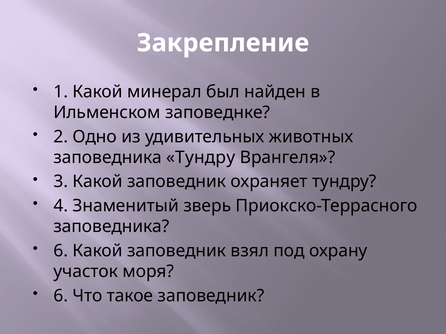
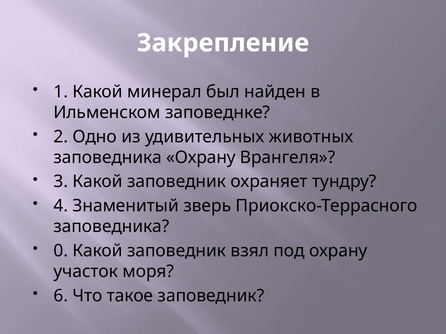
заповедника Тундру: Тундру -> Охрану (201, 158)
6: 6 -> 0 (61, 251)
